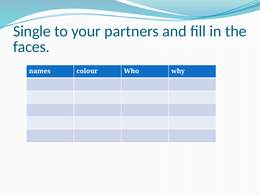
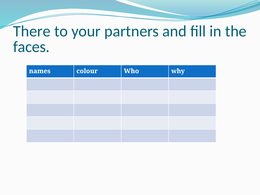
Single: Single -> There (32, 31)
